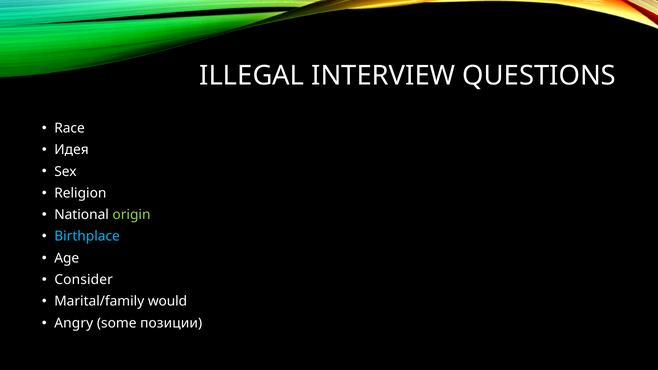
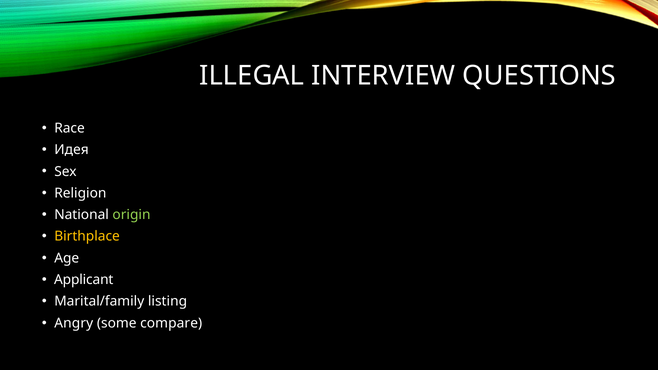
Birthplace colour: light blue -> yellow (87, 237)
Consider: Consider -> Applicant (84, 280)
would: would -> listing (167, 302)
позиции: позиции -> compare (171, 323)
